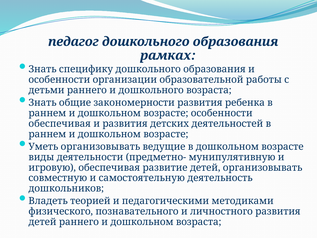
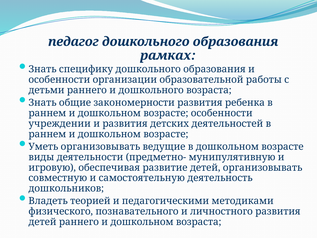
обеспечивая: обеспечивая -> учреждении (60, 124)
